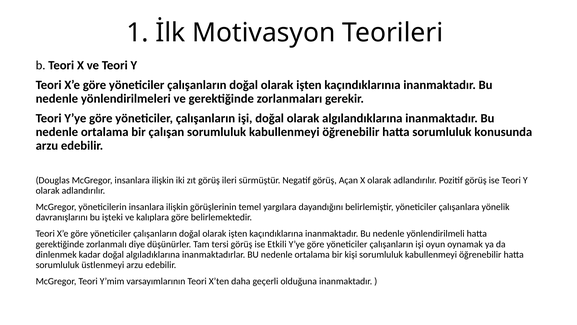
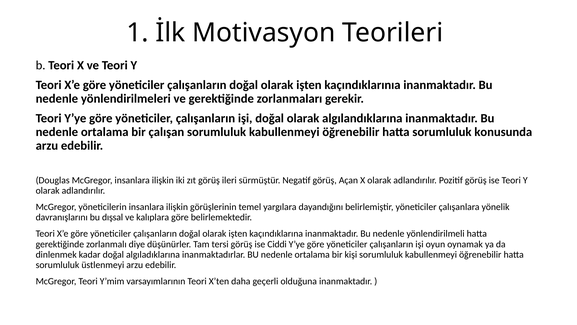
işteki: işteki -> dışsal (113, 217)
Etkili: Etkili -> Ciddi (277, 244)
